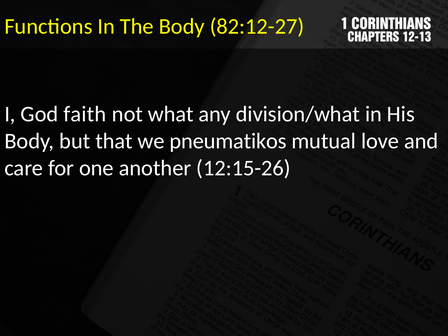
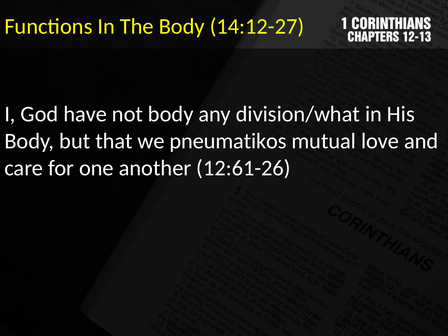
82:12-27: 82:12-27 -> 14:12-27 (257, 27)
faith: faith -> have (85, 114)
not what: what -> body (171, 114)
12:15-26: 12:15-26 -> 12:61-26 (244, 168)
